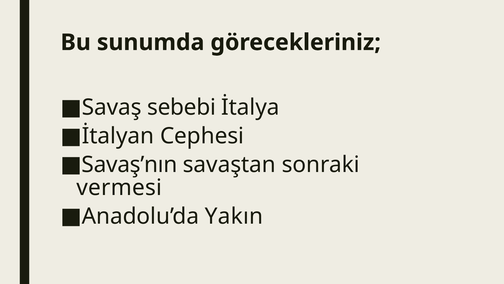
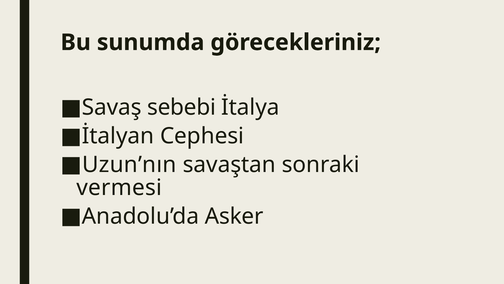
Savaş’nın: Savaş’nın -> Uzun’nın (129, 164)
Yakın: Yakın -> Asker (234, 216)
